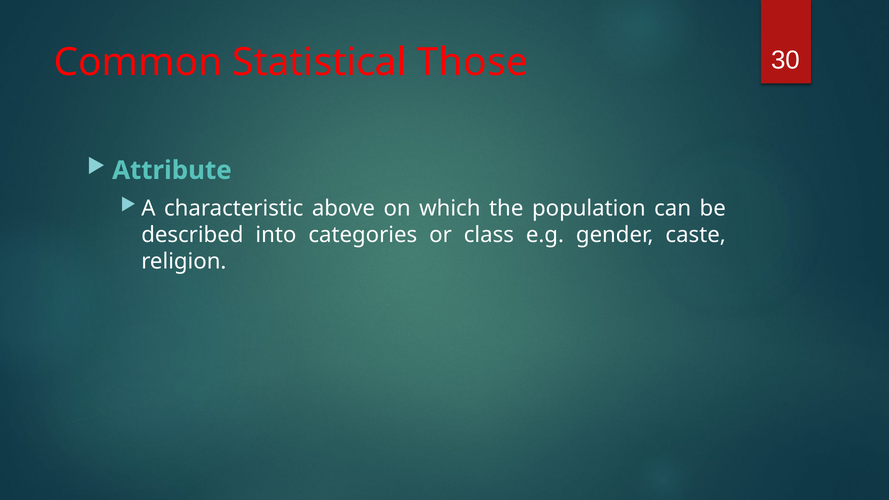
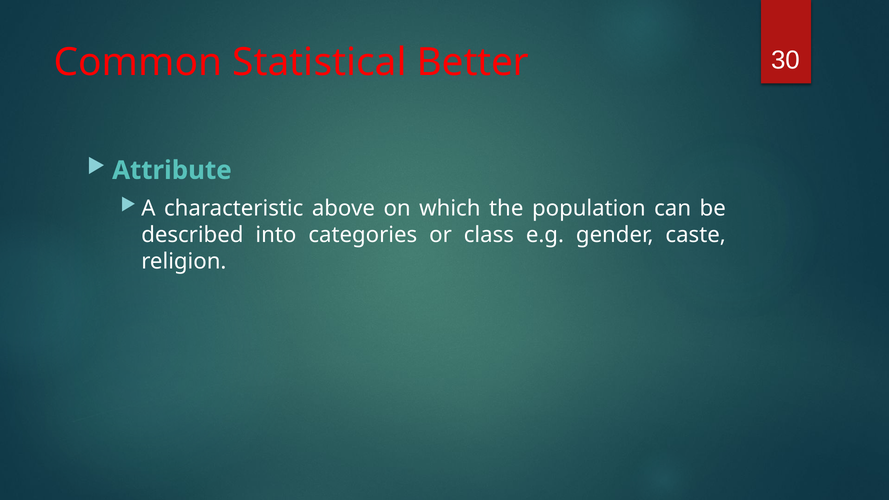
Those: Those -> Better (473, 62)
